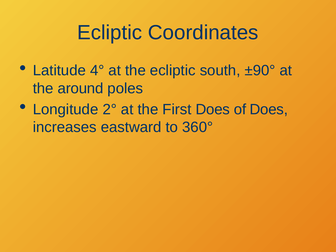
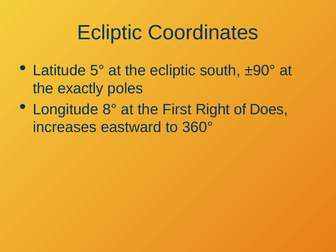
4°: 4° -> 5° (97, 70)
around: around -> exactly (81, 88)
2°: 2° -> 8° (110, 109)
First Does: Does -> Right (213, 109)
